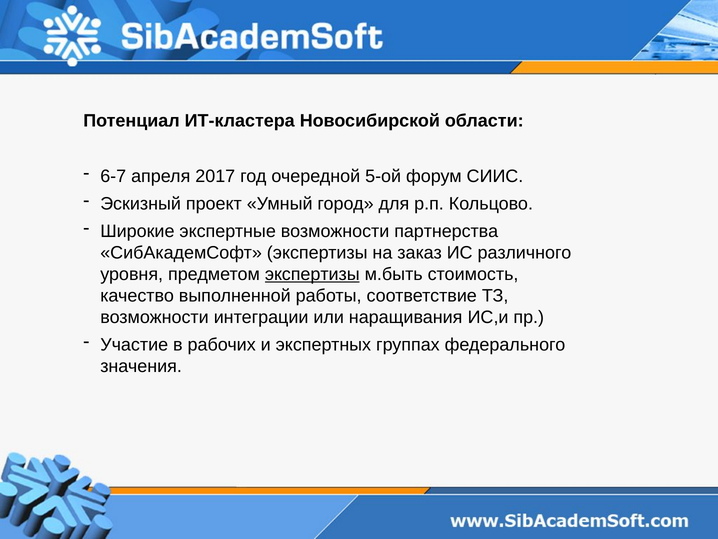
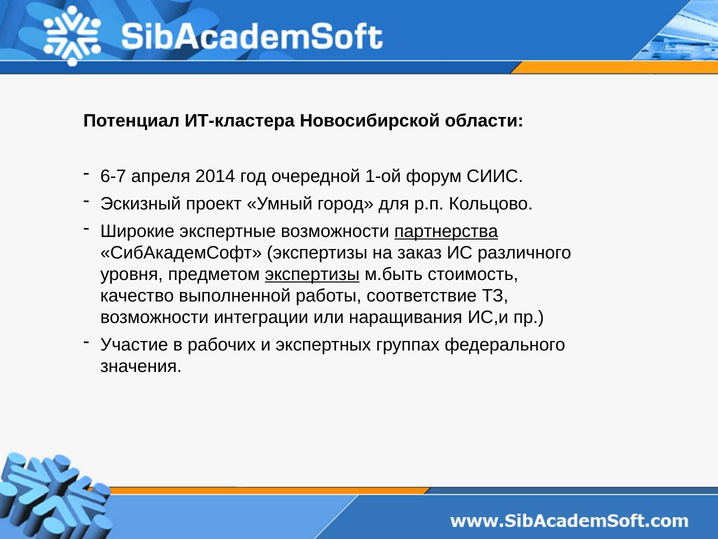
2017: 2017 -> 2014 (215, 176)
5-ой: 5-ой -> 1-ой (383, 176)
партнерства underline: none -> present (446, 231)
